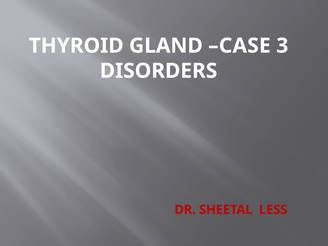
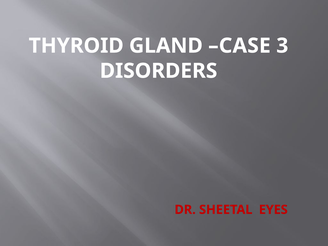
LESS: LESS -> EYES (273, 210)
